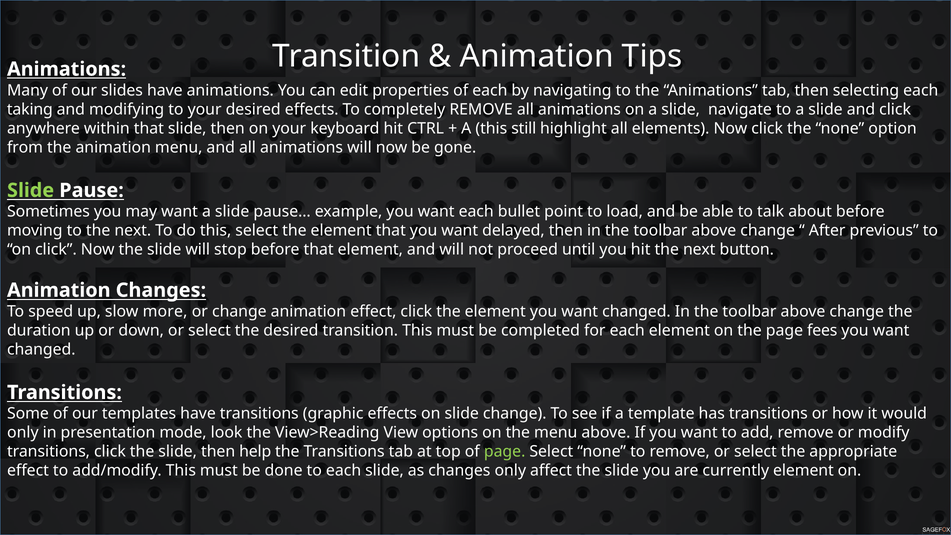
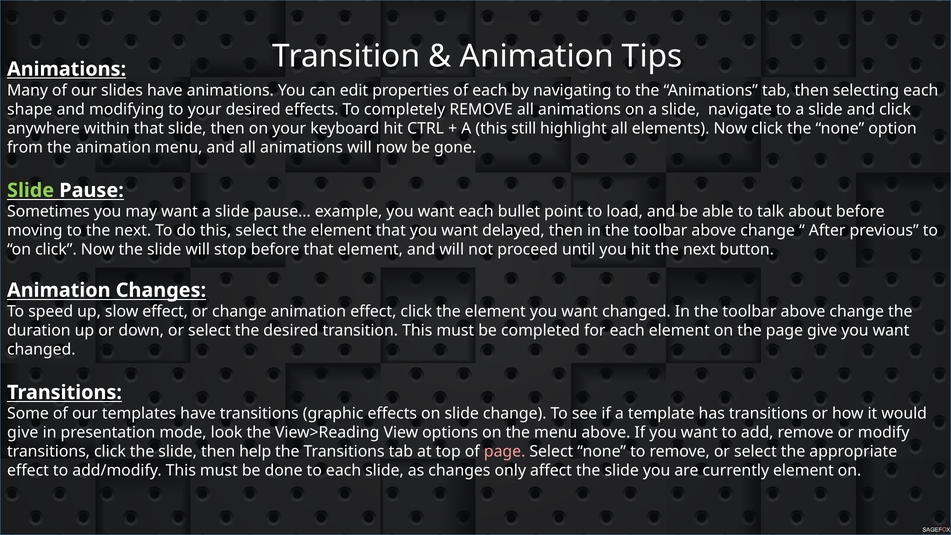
taking: taking -> shape (30, 109)
slow more: more -> effect (165, 311)
page fees: fees -> give (822, 330)
only: only -> give (23, 433)
page colour: light green -> pink (505, 452)
